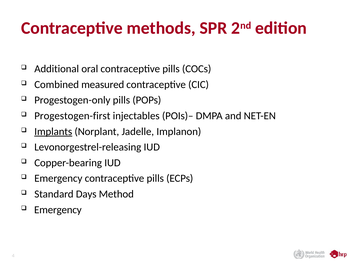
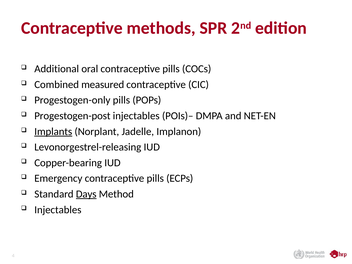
Progestogen-first: Progestogen-first -> Progestogen-post (72, 116)
Days underline: none -> present (86, 194)
Emergency: Emergency -> Injectables (58, 210)
